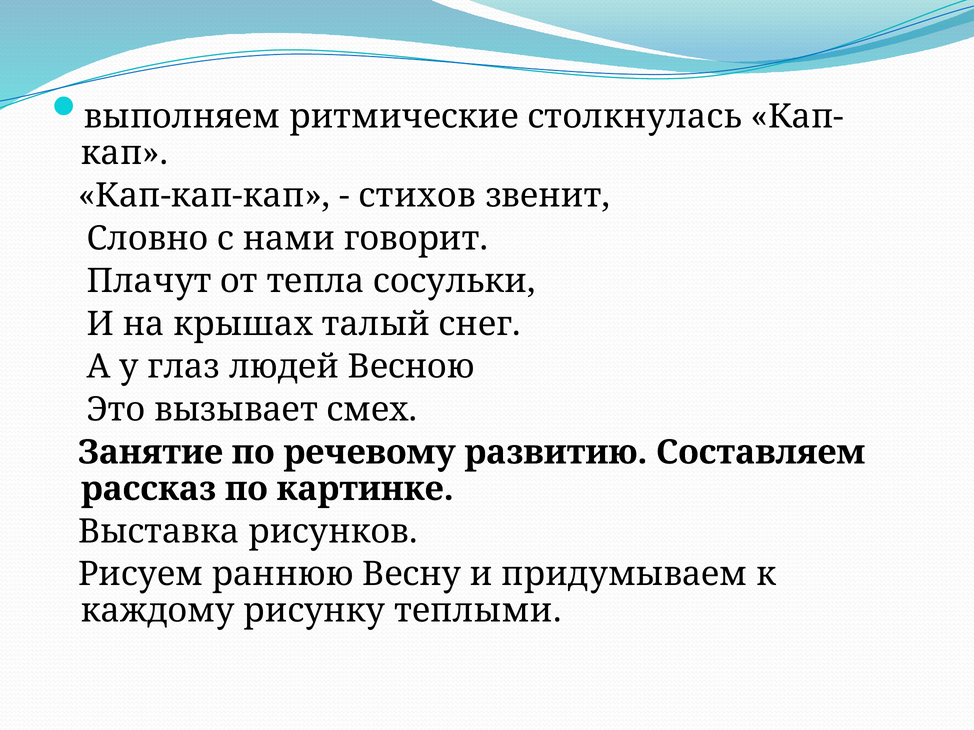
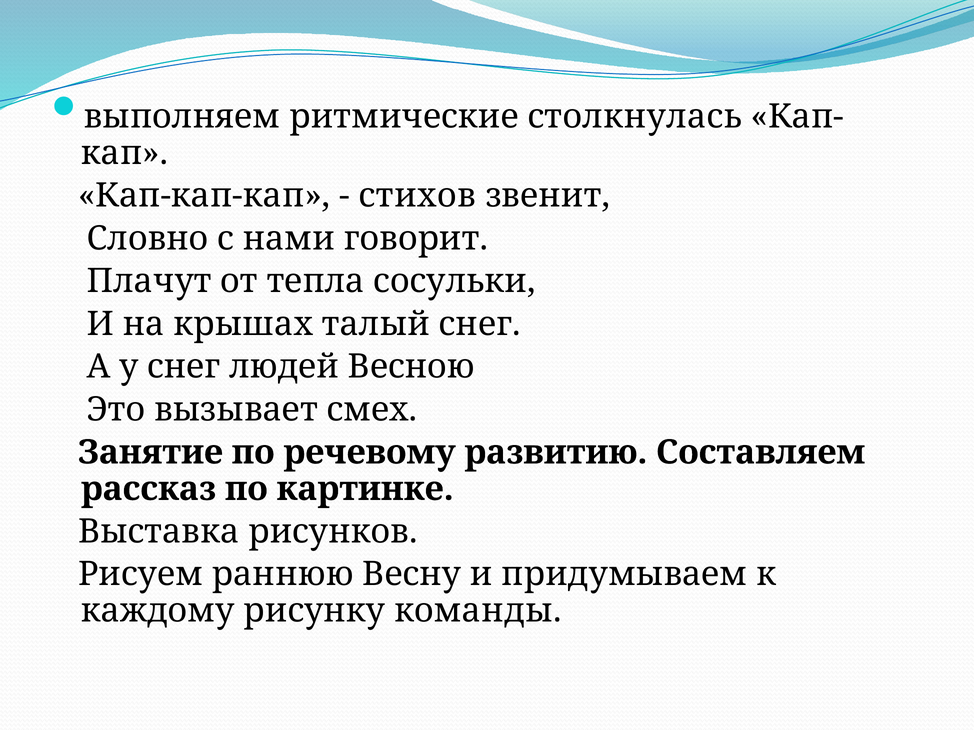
у глаз: глаз -> снег (184, 367)
теплыми: теплыми -> команды (478, 611)
